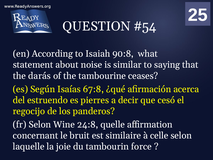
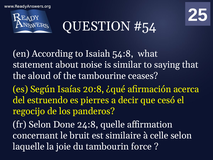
90:8: 90:8 -> 54:8 (123, 54)
darás: darás -> aloud (39, 76)
67:8: 67:8 -> 20:8 (93, 89)
Wine: Wine -> Done (64, 124)
